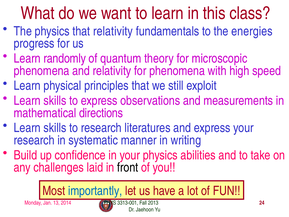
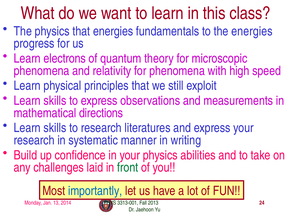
that relativity: relativity -> energies (113, 31)
randomly: randomly -> electrons (65, 58)
front colour: black -> green (128, 167)
